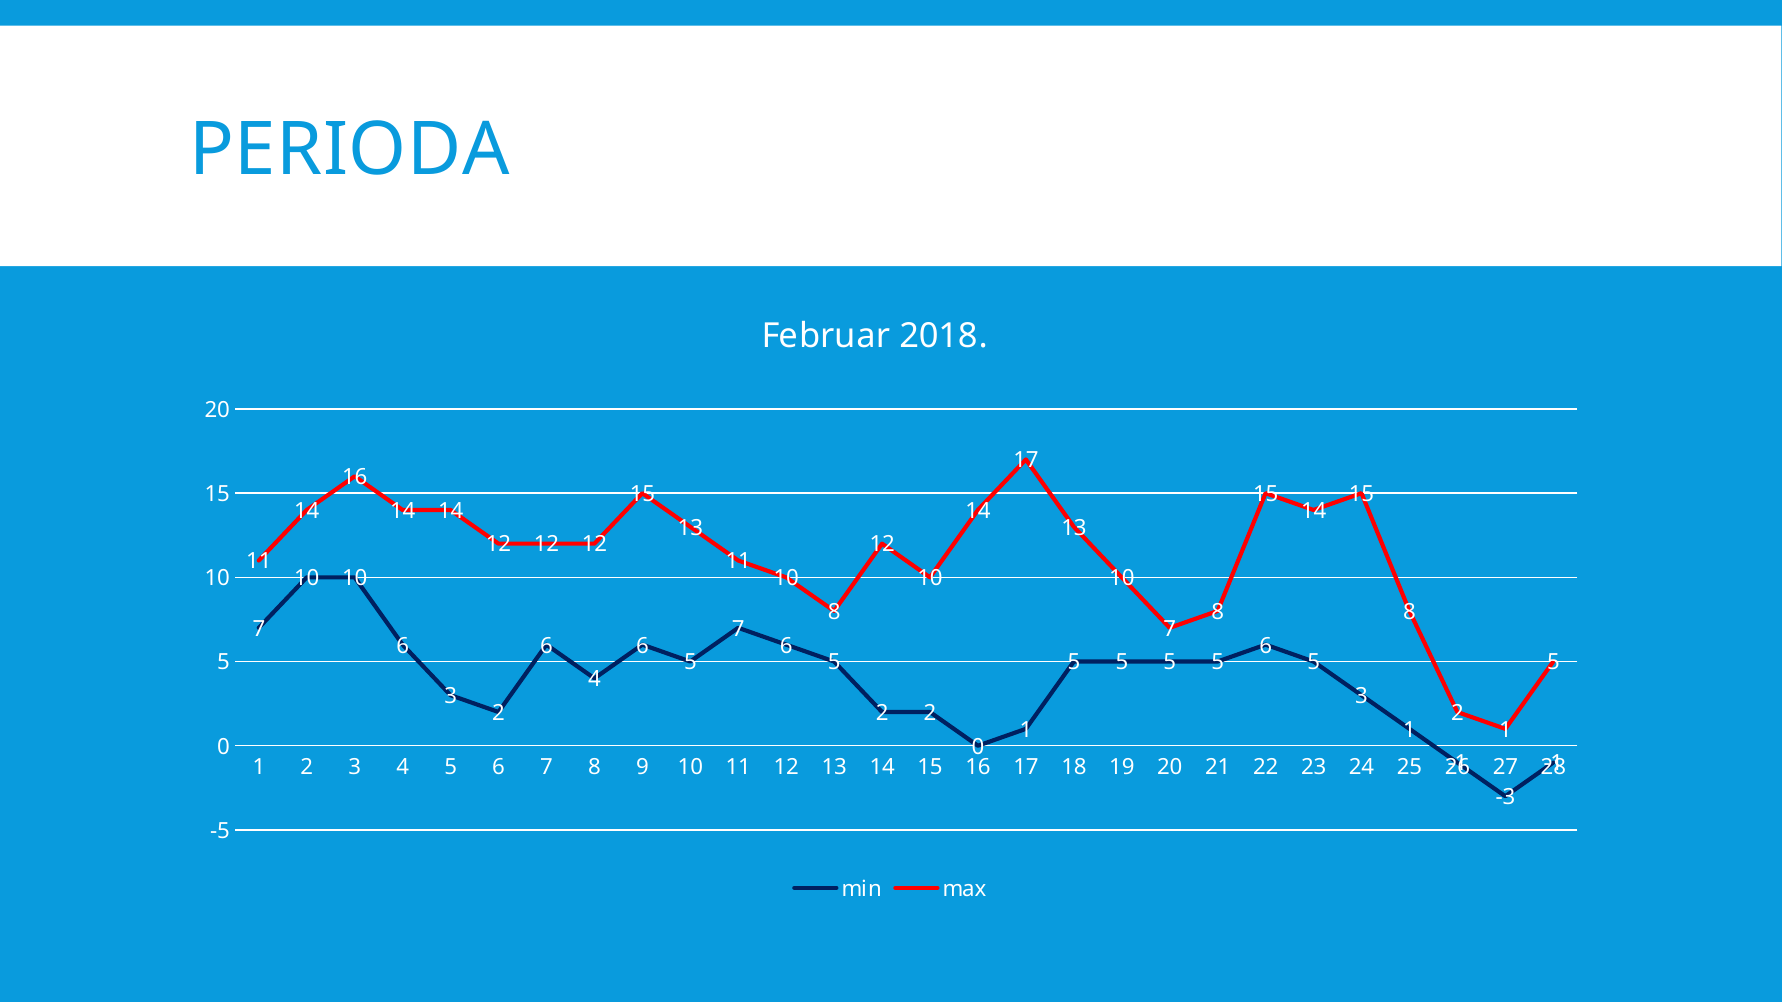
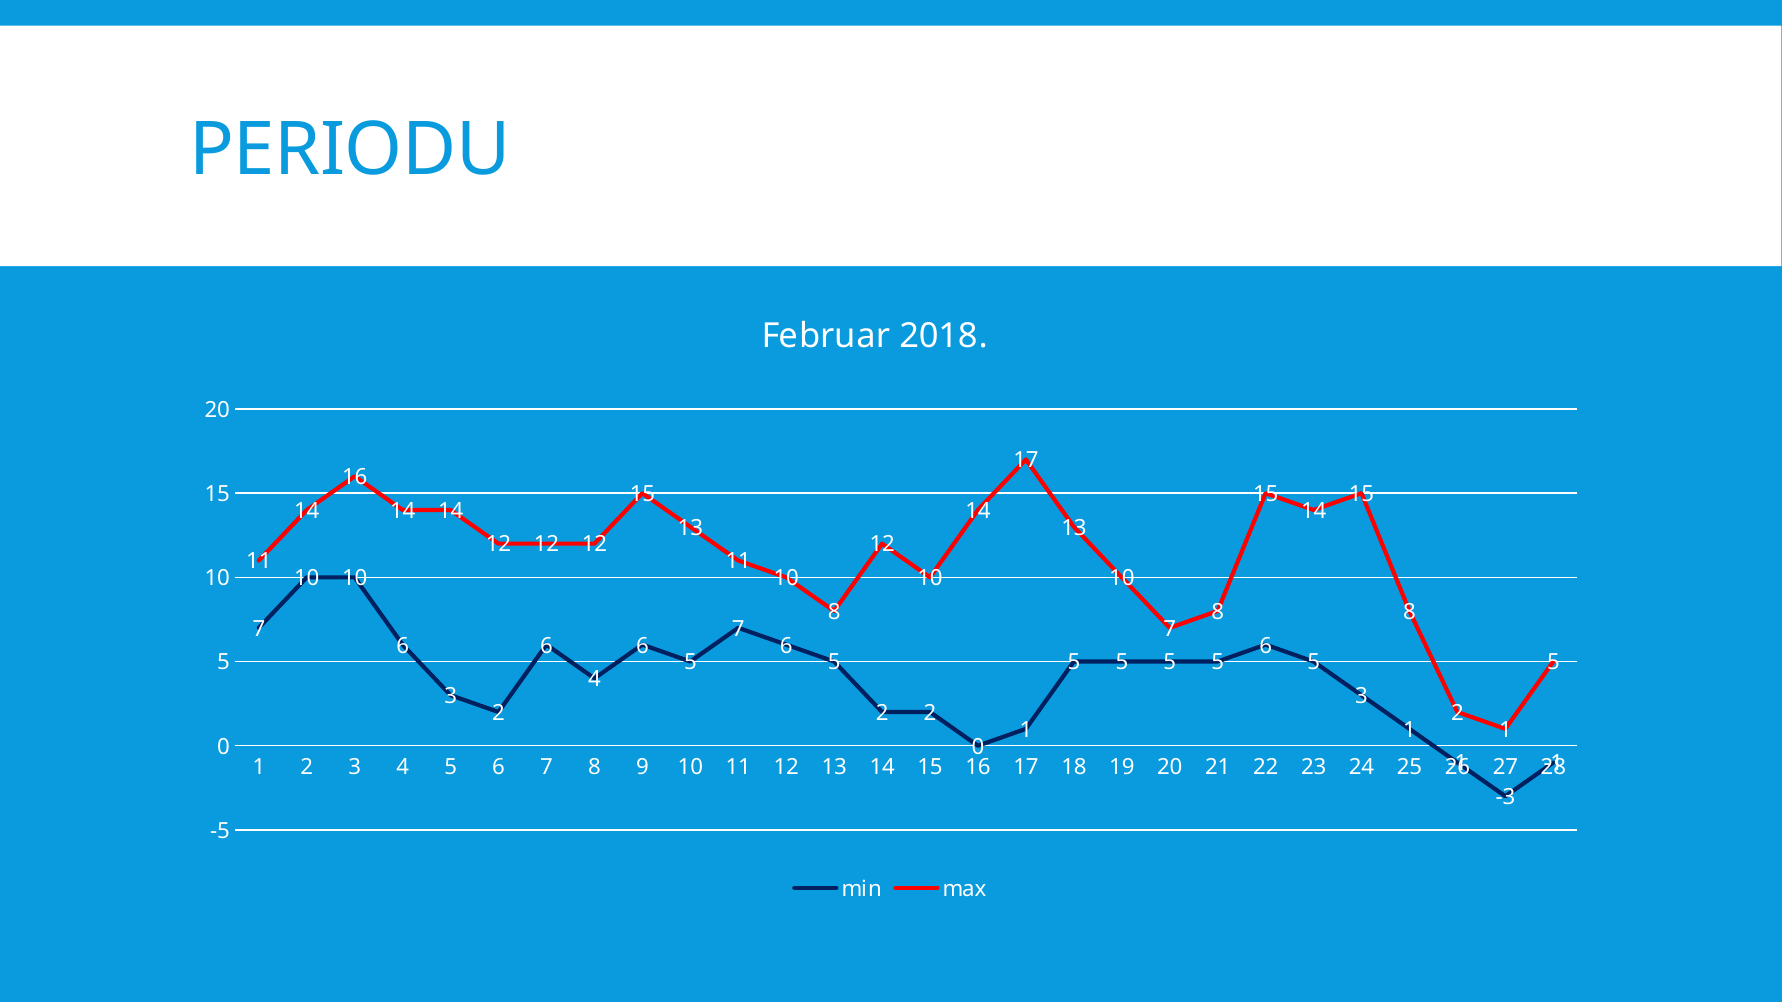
PERIODA: PERIODA -> PERIODU (350, 150)
